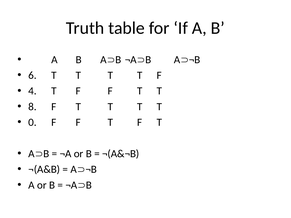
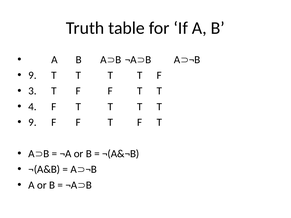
6: 6 -> 9 (33, 75)
4: 4 -> 3 (33, 91)
8: 8 -> 4 (33, 107)
0: 0 -> 9 (33, 122)
